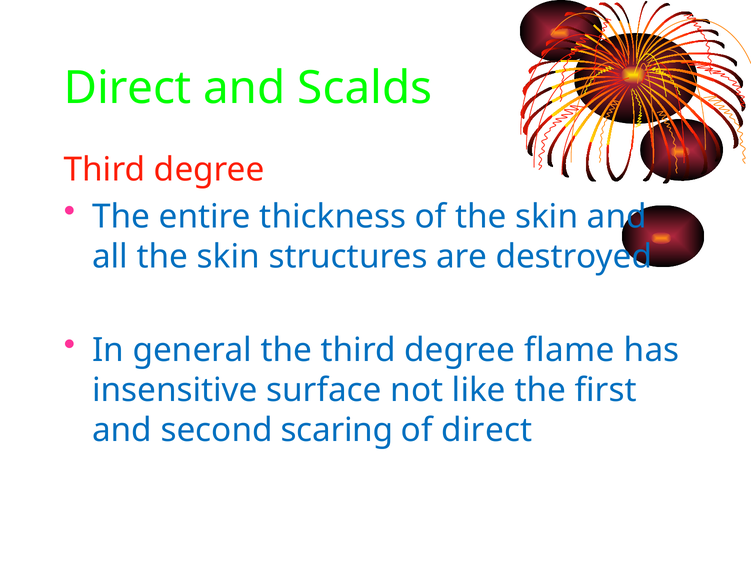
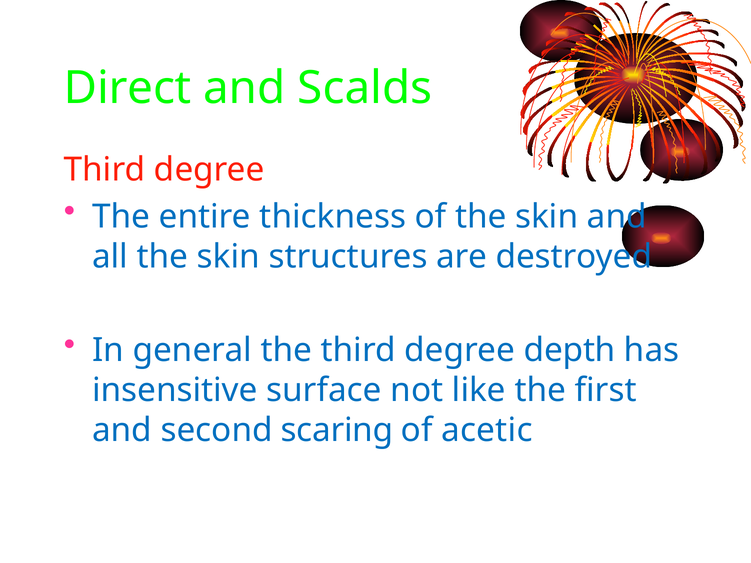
flame: flame -> depth (570, 350)
of direct: direct -> acetic (487, 430)
